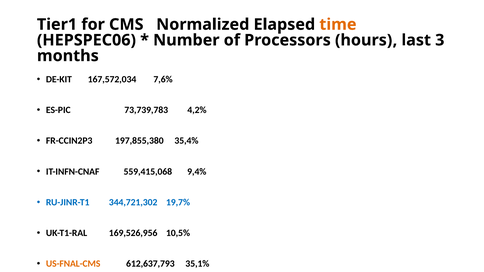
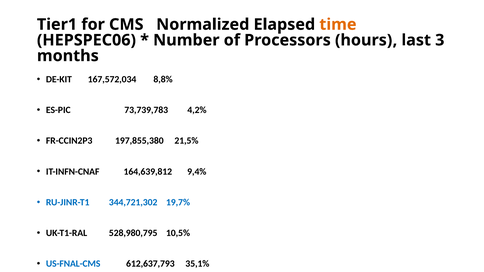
7,6%: 7,6% -> 8,8% (163, 79)
35,4%: 35,4% -> 21,5% (186, 141)
559,415,068: 559,415,068 -> 164,639,812 (148, 172)
169,526,956: 169,526,956 -> 528,980,795 (133, 233)
US-FNAL-CMS colour: orange -> blue (73, 264)
